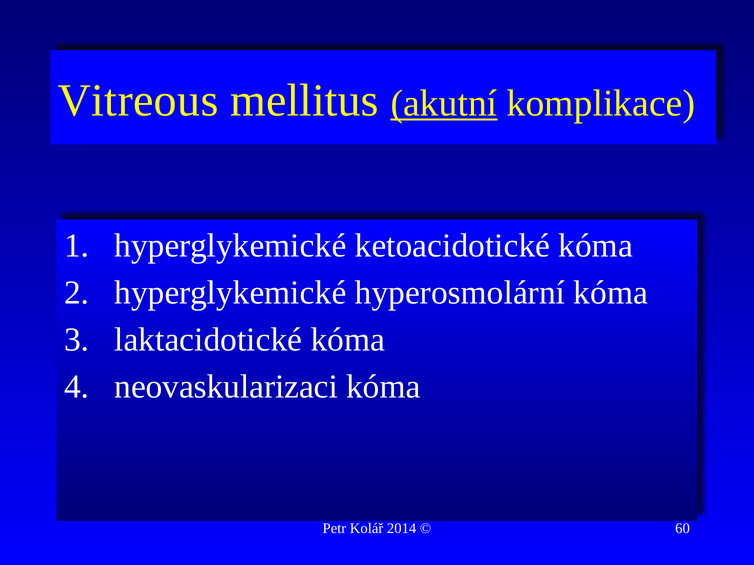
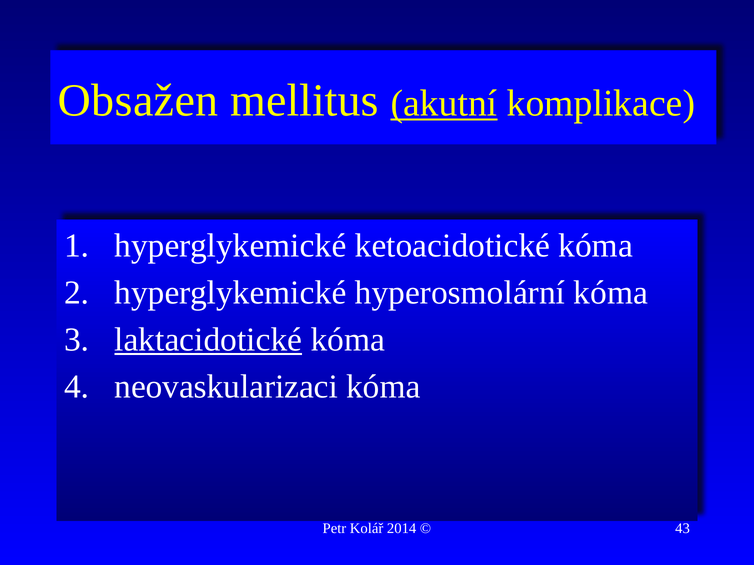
Vitreous: Vitreous -> Obsažen (138, 101)
laktacidotické underline: none -> present (208, 340)
60: 60 -> 43 (683, 529)
